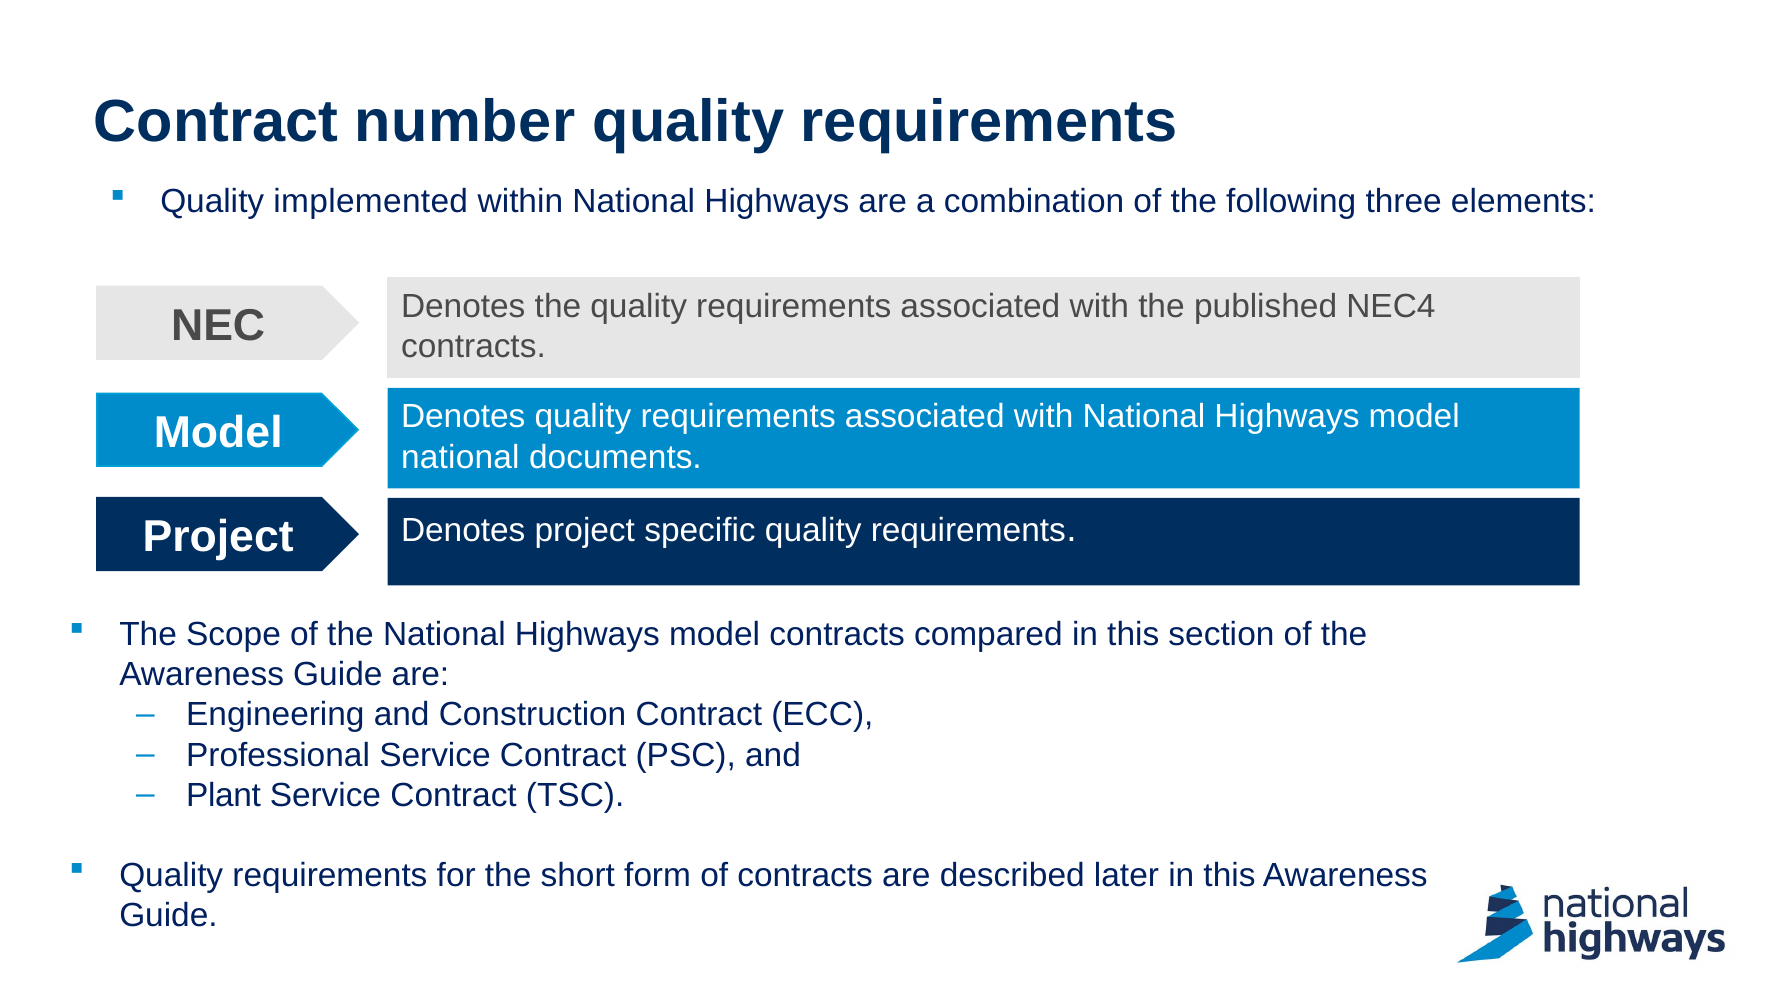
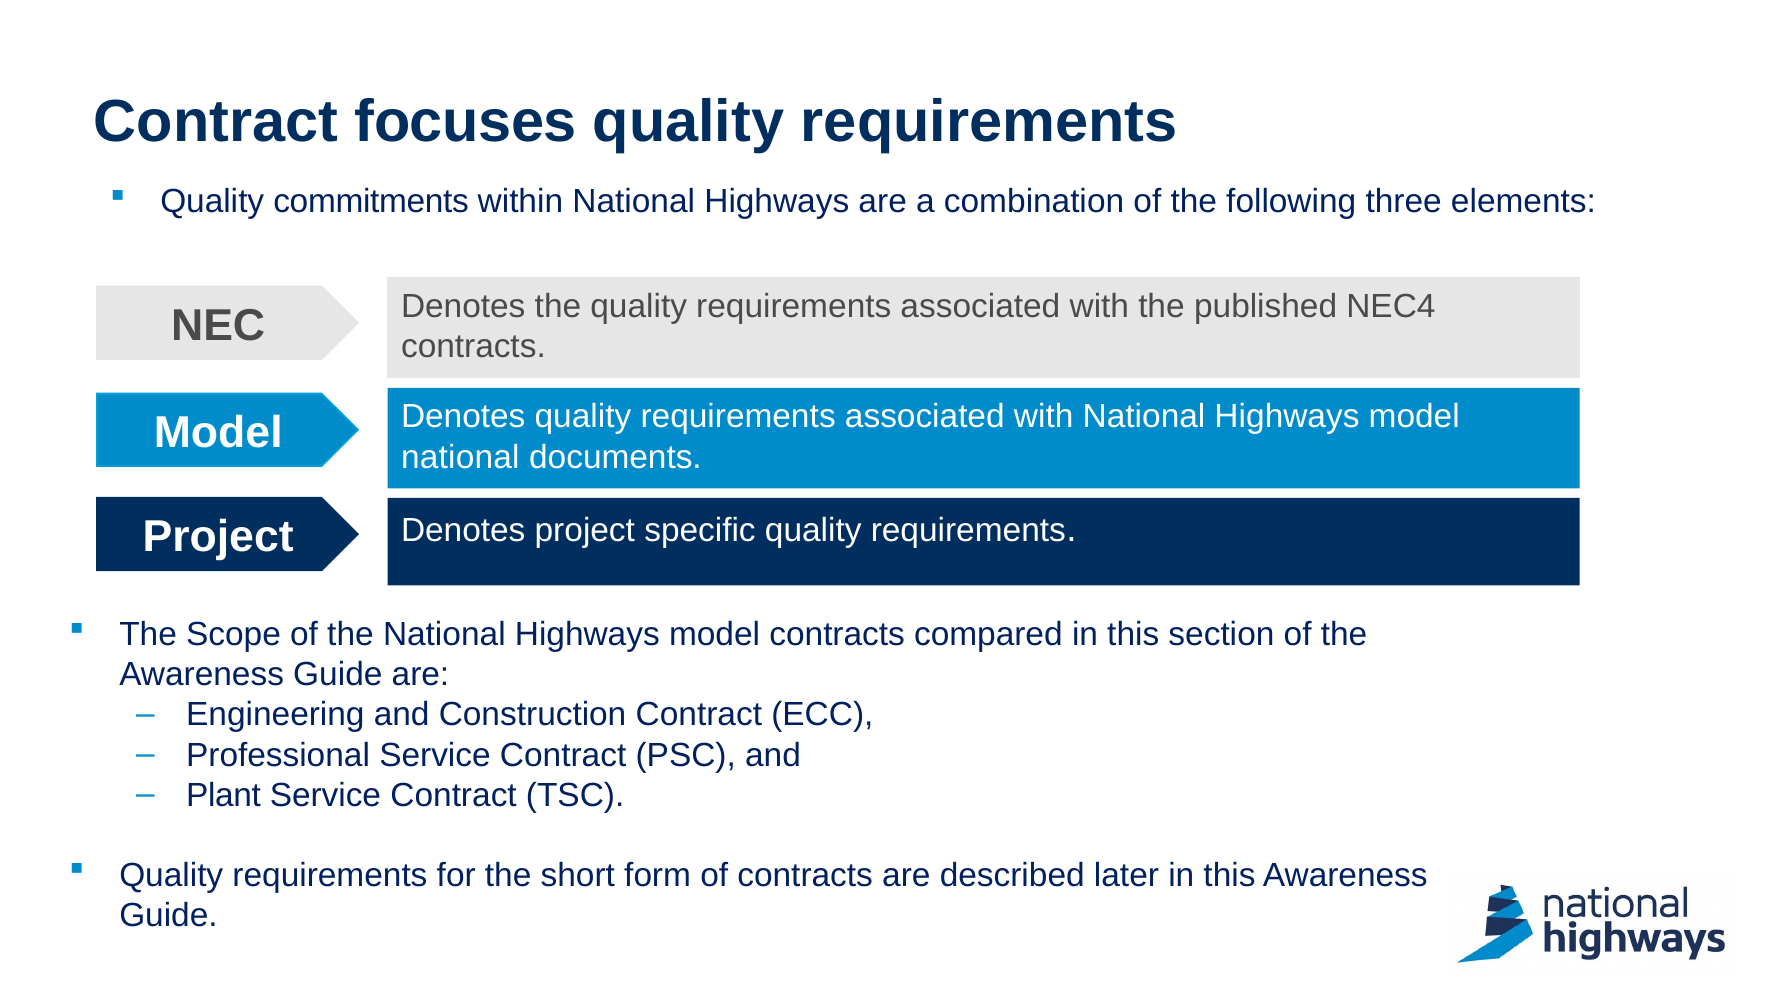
number: number -> focuses (466, 122)
implemented: implemented -> commitments (371, 202)
